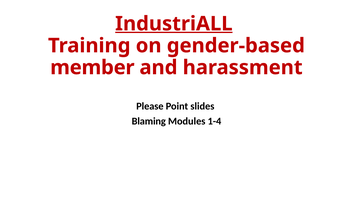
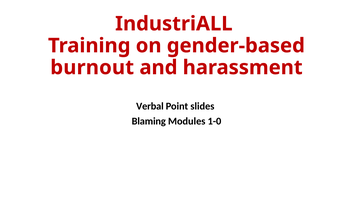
IndustriALL underline: present -> none (174, 24)
member: member -> burnout (92, 67)
Please: Please -> Verbal (150, 106)
1-4: 1-4 -> 1-0 (214, 121)
